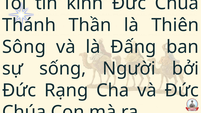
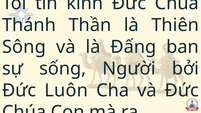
Rạng: Rạng -> Luôn (66, 90)
